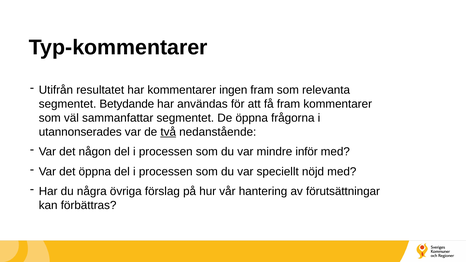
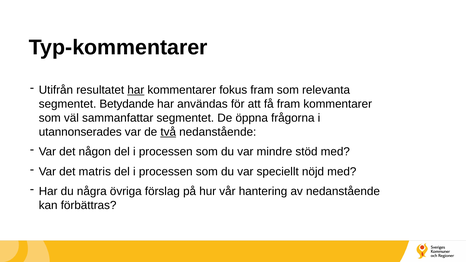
har underline: none -> present (136, 90)
ingen: ingen -> fokus (233, 90)
inför: inför -> stöd (306, 152)
det öppna: öppna -> matris (95, 172)
av förutsättningar: förutsättningar -> nedanstående (343, 191)
